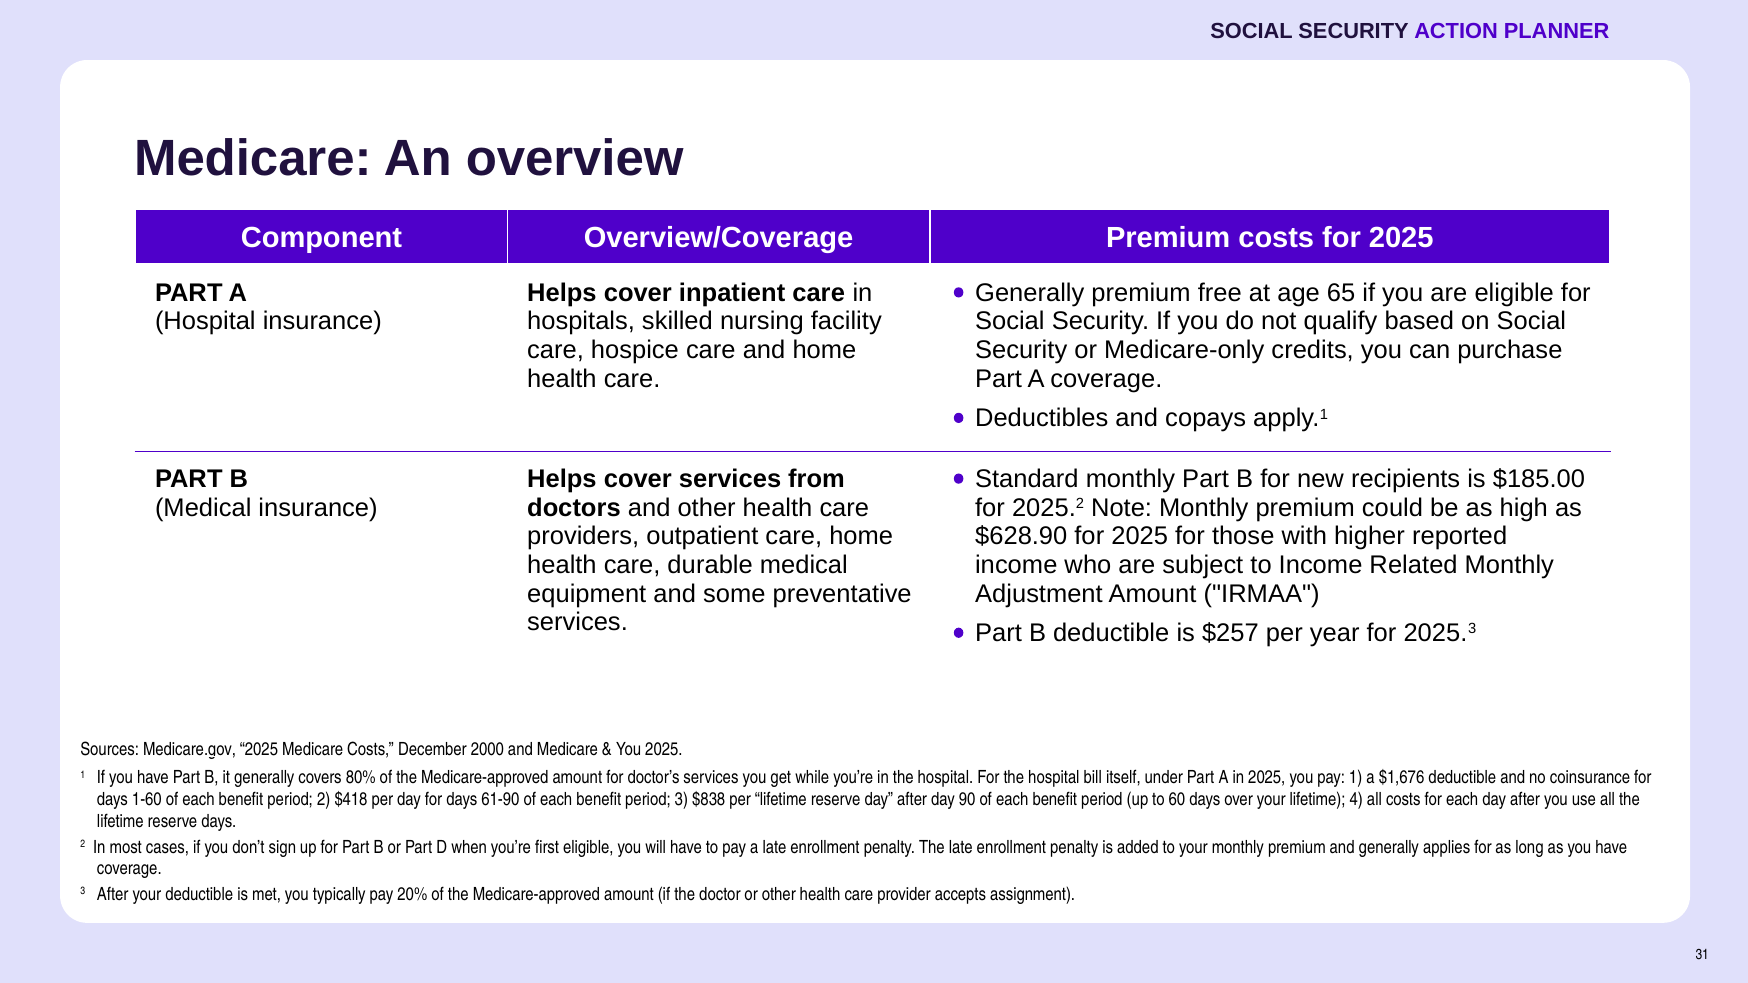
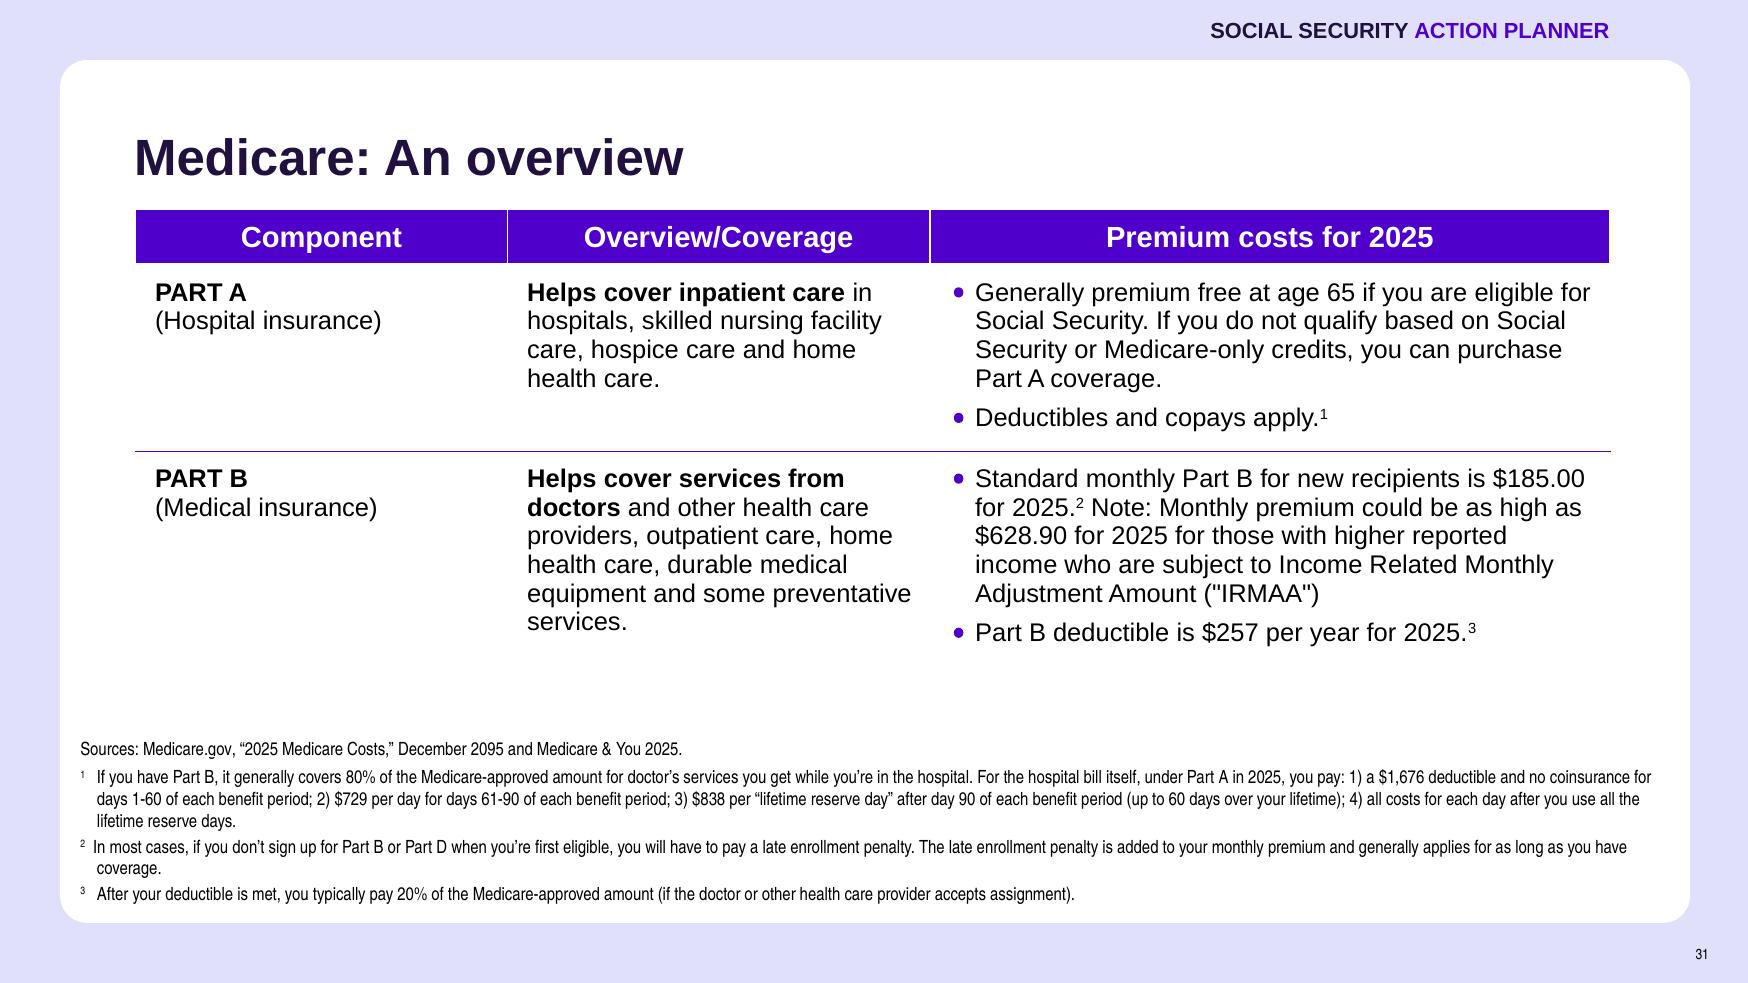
2000: 2000 -> 2095 (487, 750)
$418: $418 -> $729 (351, 800)
